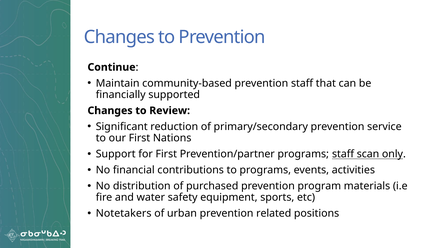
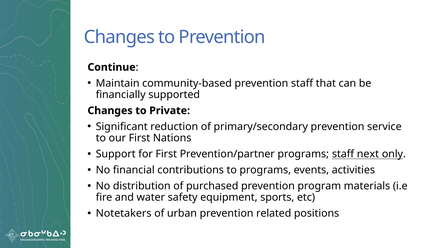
Review: Review -> Private (170, 111)
scan: scan -> next (368, 154)
